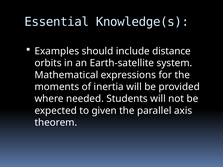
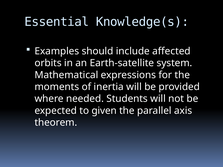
distance: distance -> affected (171, 51)
